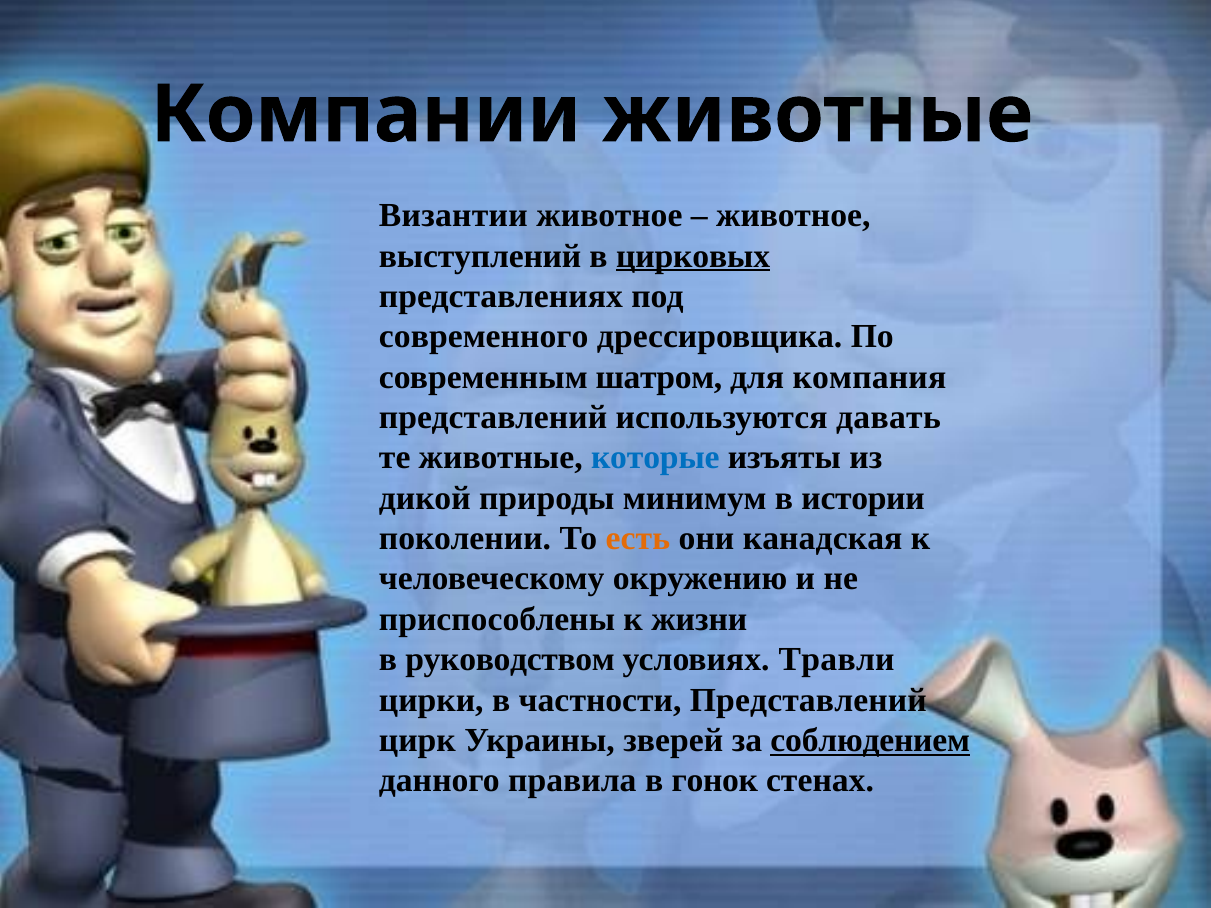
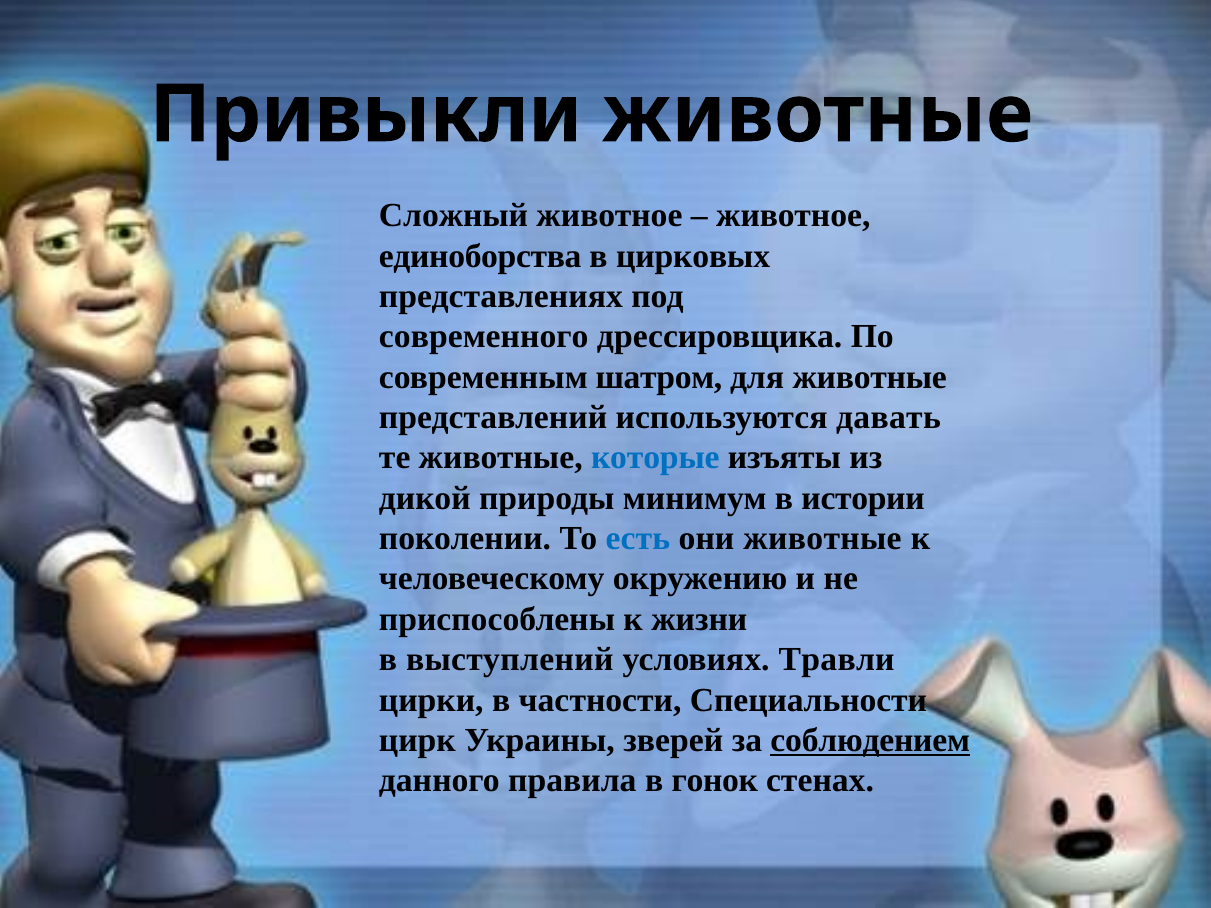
Компании: Компании -> Привыкли (366, 115)
Византии: Византии -> Сложный (454, 216)
выступлений: выступлений -> единоборства (480, 256)
цирковых underline: present -> none (693, 256)
для компания: компания -> животные (870, 377)
есть colour: orange -> blue (638, 539)
они канадская: канадская -> животные (822, 539)
руководством: руководством -> выступлений (510, 660)
частности Представлений: Представлений -> Специальности (808, 700)
